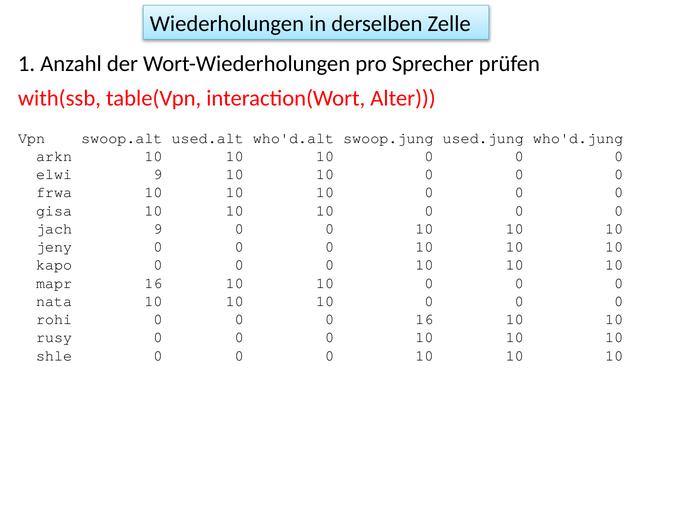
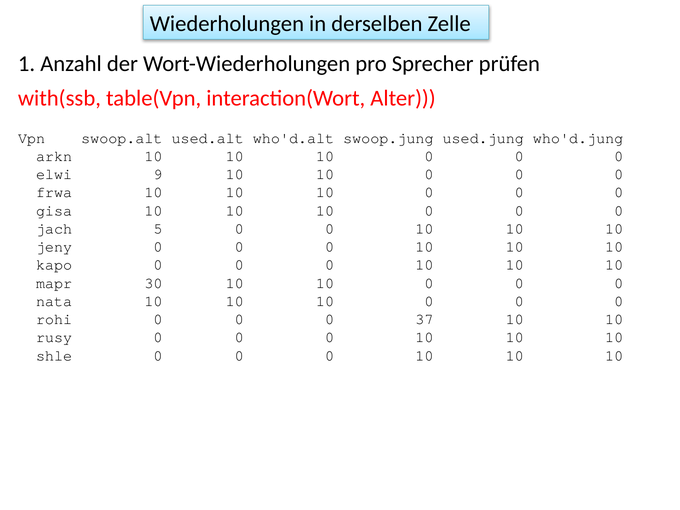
jach 9: 9 -> 5 (158, 229)
mapr 16: 16 -> 30 (153, 283)
0 16: 16 -> 37 (424, 319)
